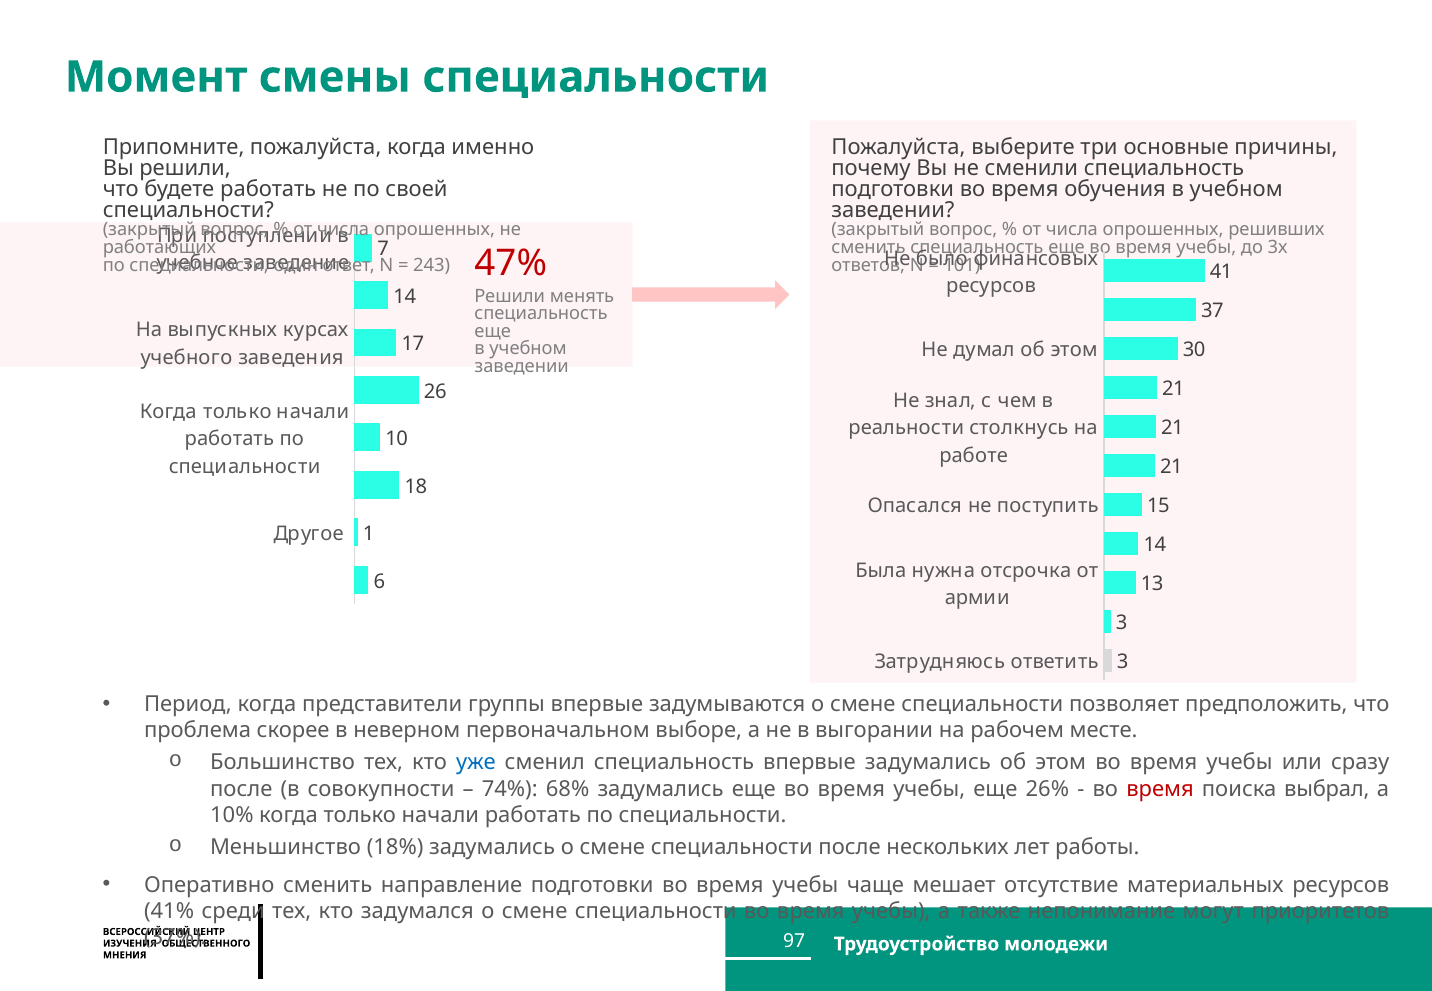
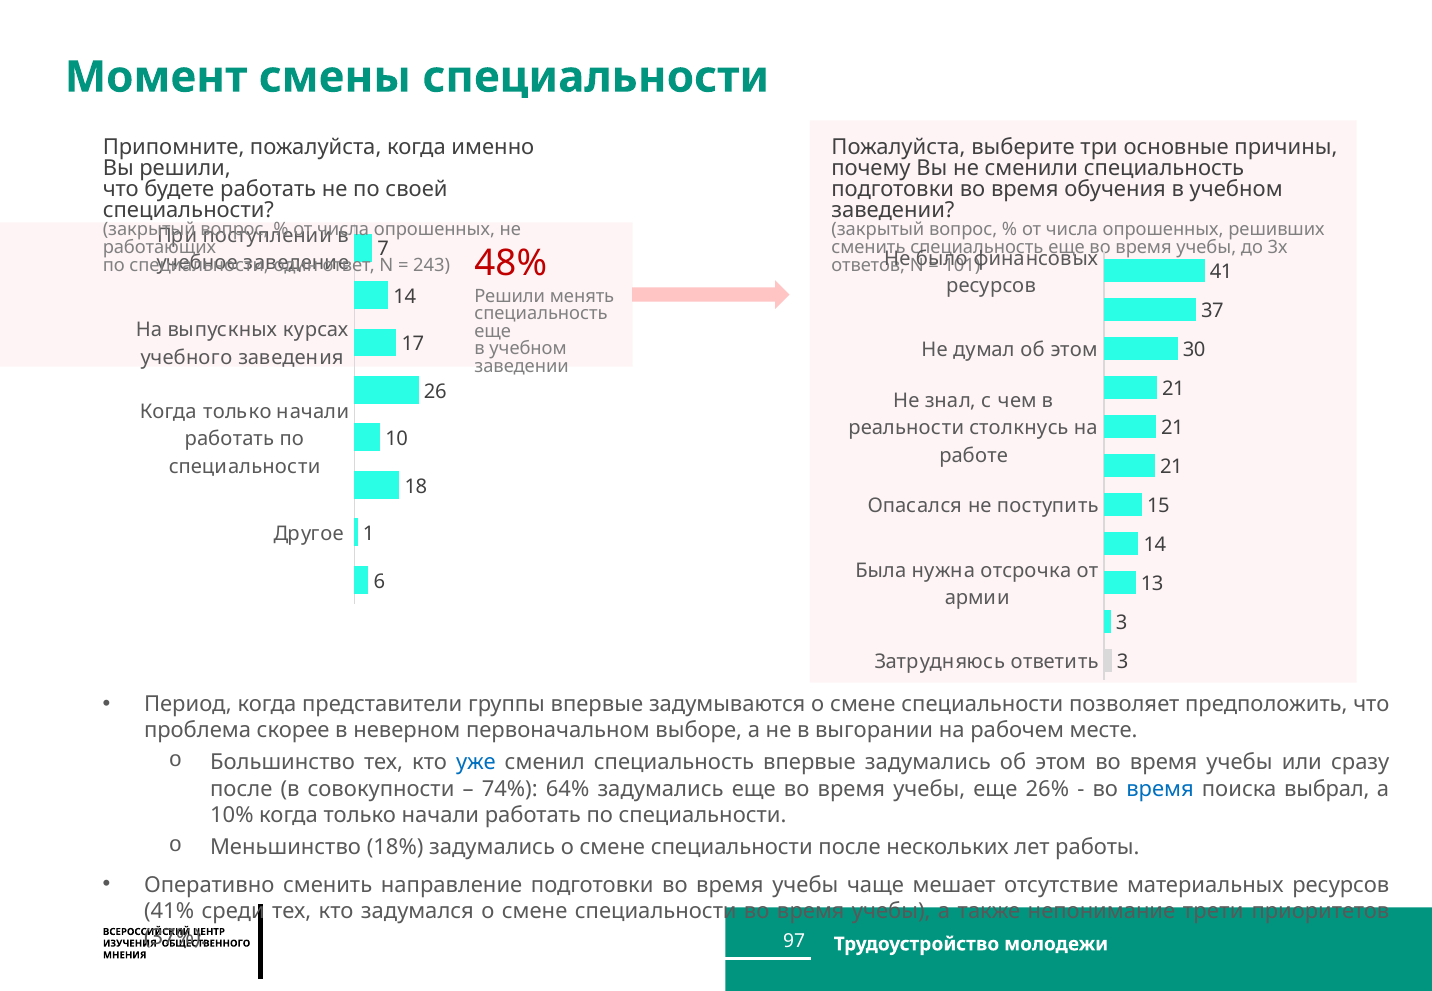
47%: 47% -> 48% (511, 263)
68%: 68% -> 64% (568, 789)
время colour: red -> blue (1160, 789)
могут: могут -> трети (1213, 912)
